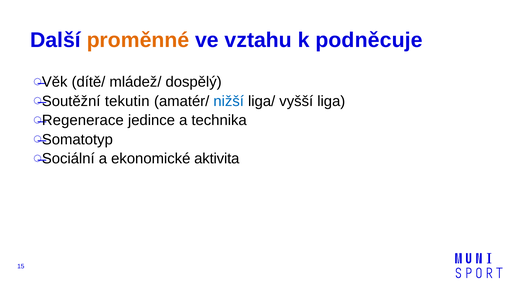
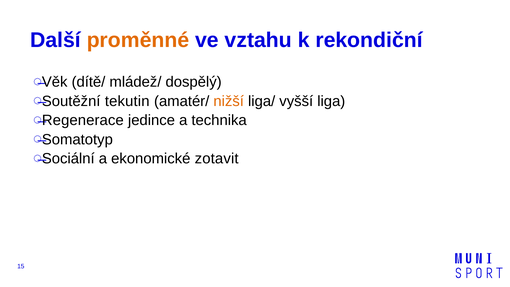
podněcuje: podněcuje -> rekondiční (369, 40)
nižší colour: blue -> orange (229, 101)
aktivita: aktivita -> zotavit (217, 159)
